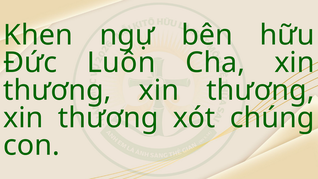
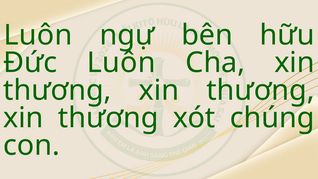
Khen: Khen -> Luôn (38, 35)
